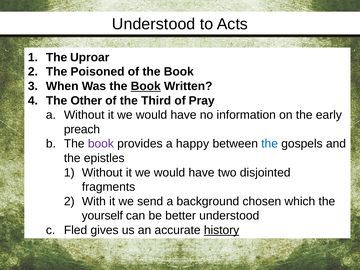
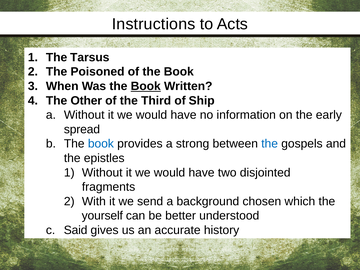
Understood: Understood -> Instructions (154, 24)
Uproar: Uproar -> Tarsus (90, 57)
Pray: Pray -> Ship (202, 101)
preach: preach -> spread (82, 129)
book colour: purple -> blue (101, 144)
happy: happy -> strong (193, 144)
Fled: Fled -> Said (76, 230)
history underline: present -> none (222, 230)
